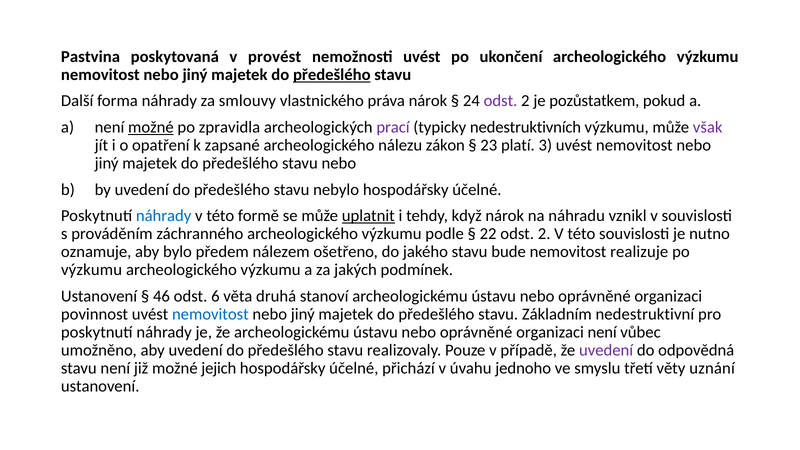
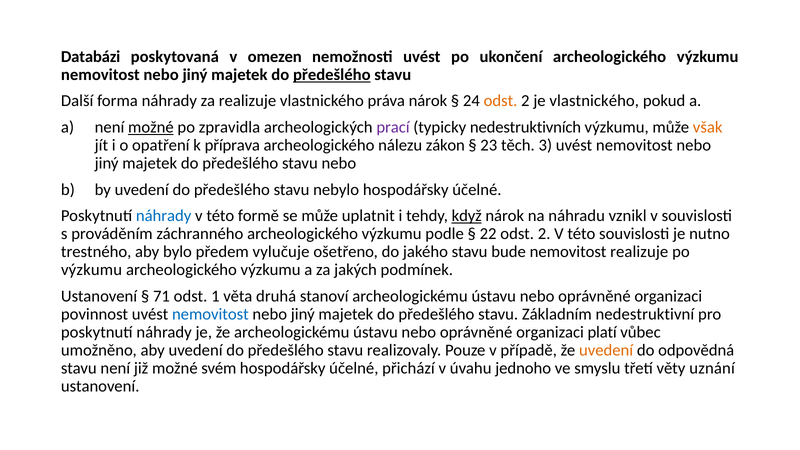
Pastvina: Pastvina -> Databázi (91, 57)
provést: provést -> omezen (275, 57)
za smlouvy: smlouvy -> realizuje (247, 101)
odst colour: purple -> orange (501, 101)
je pozůstatkem: pozůstatkem -> vlastnického (594, 101)
však colour: purple -> orange (708, 127)
zapsané: zapsané -> příprava (232, 145)
platí: platí -> těch (518, 145)
uplatnit underline: present -> none (368, 216)
když underline: none -> present (467, 216)
oznamuje: oznamuje -> trestného (96, 252)
nálezem: nálezem -> vylučuje (281, 252)
46: 46 -> 71 (161, 296)
6: 6 -> 1 (215, 296)
organizaci není: není -> platí (602, 332)
uvedení colour: purple -> orange (606, 350)
jejich: jejich -> svém (219, 368)
